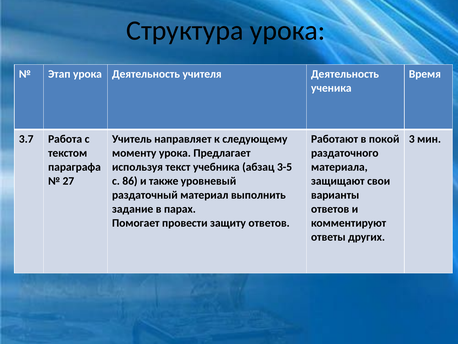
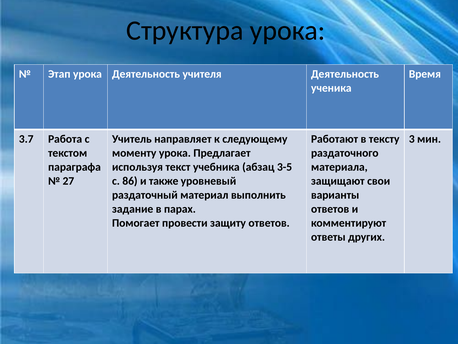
покой: покой -> тексту (384, 139)
